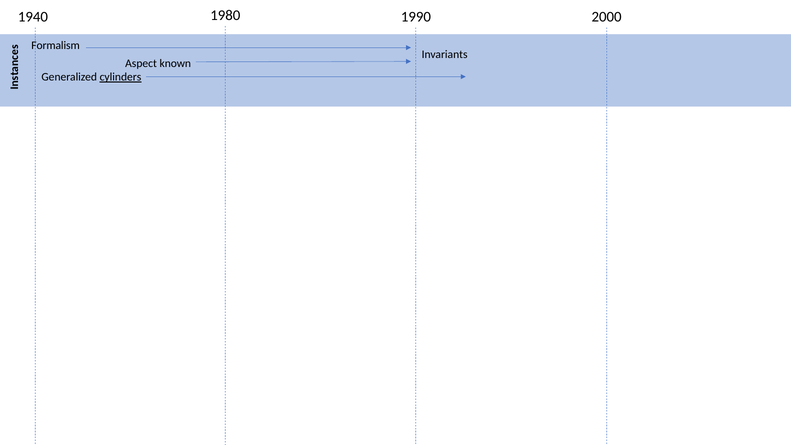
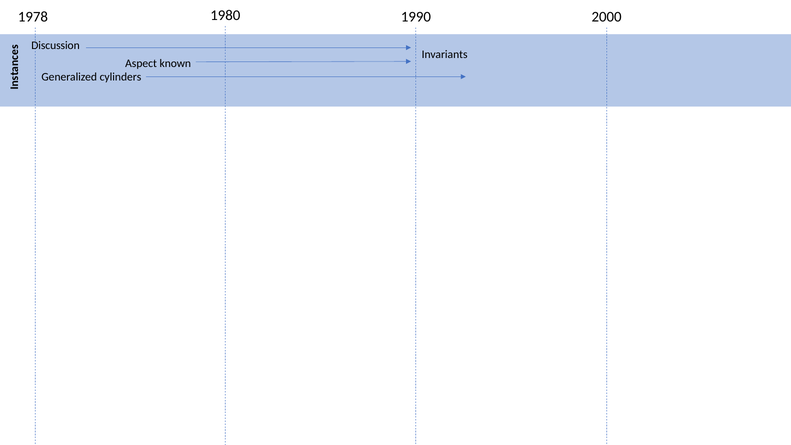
1940: 1940 -> 1978 (33, 17)
Formalism: Formalism -> Discussion (56, 46)
cylinders underline: present -> none (120, 77)
